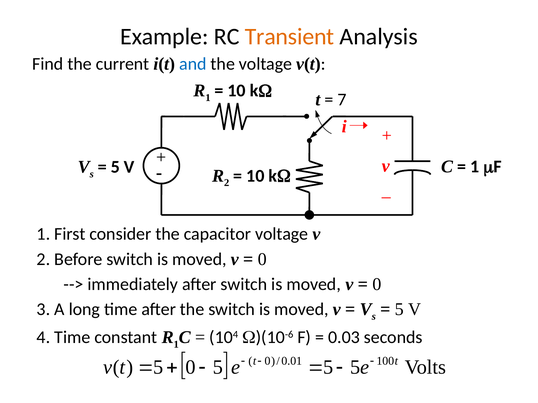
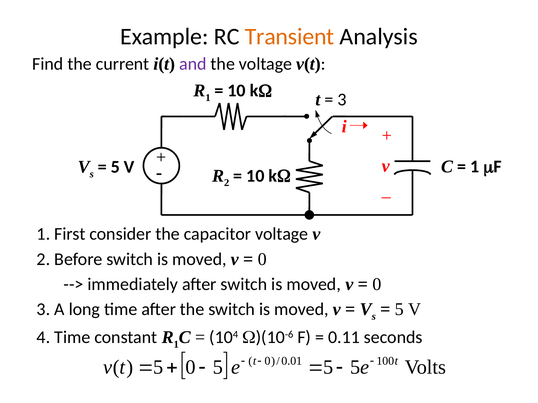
and colour: blue -> purple (193, 64)
7: 7 -> 3 (342, 100)
0.03: 0.03 -> 0.11 (344, 338)
